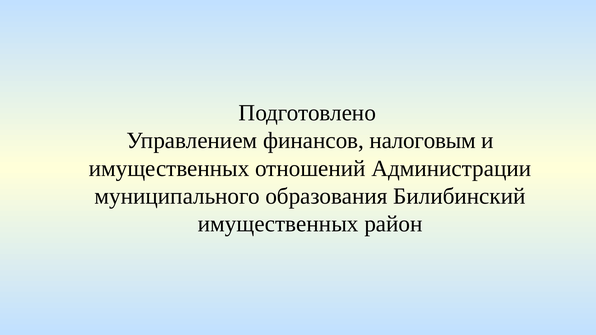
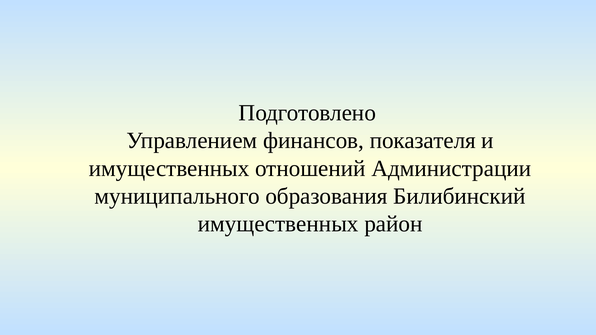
налоговым: налоговым -> показателя (423, 141)
